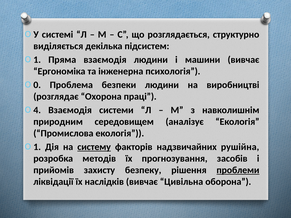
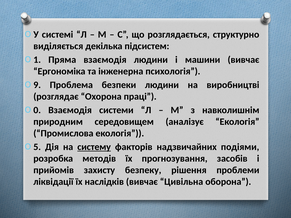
0: 0 -> 9 (37, 85)
4: 4 -> 0 (37, 110)
1: 1 -> 5 (37, 147)
рушійна: рушійна -> подіями (240, 147)
проблеми underline: present -> none (238, 170)
